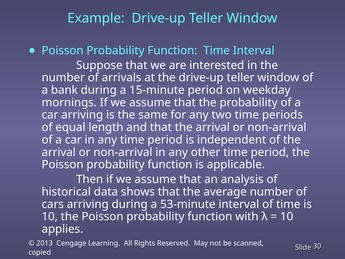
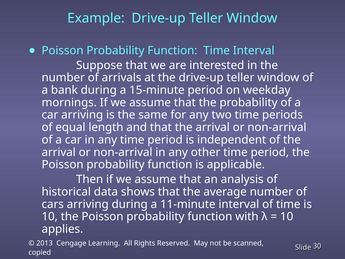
53-minute: 53-minute -> 11-minute (188, 204)
